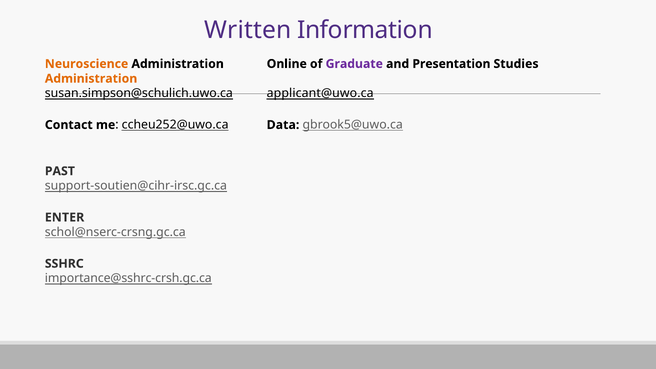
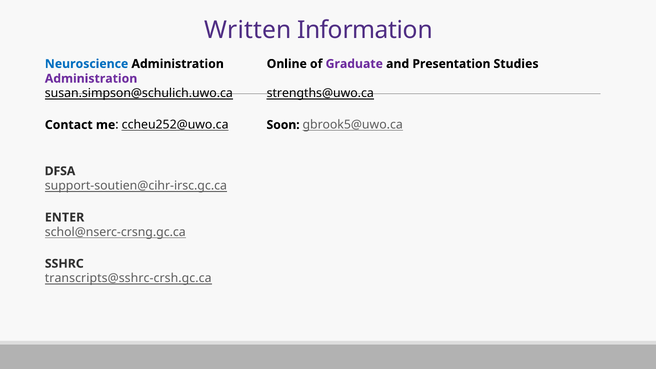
Neuroscience colour: orange -> blue (87, 64)
Administration colour: orange -> purple (91, 79)
applicant@uwo.ca: applicant@uwo.ca -> strengths@uwo.ca (320, 93)
Data: Data -> Soon (283, 125)
PAST: PAST -> DFSA (60, 171)
importance@sshrc-crsh.gc.ca: importance@sshrc-crsh.gc.ca -> transcripts@sshrc-crsh.gc.ca (128, 278)
